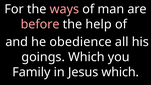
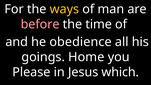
ways colour: pink -> yellow (64, 9)
help: help -> time (99, 24)
goings Which: Which -> Home (86, 57)
Family: Family -> Please (31, 72)
